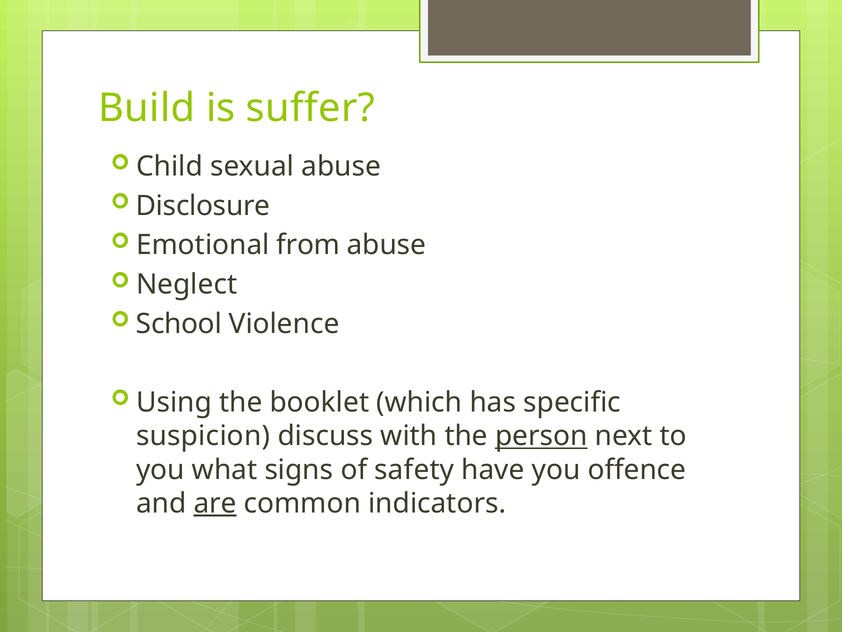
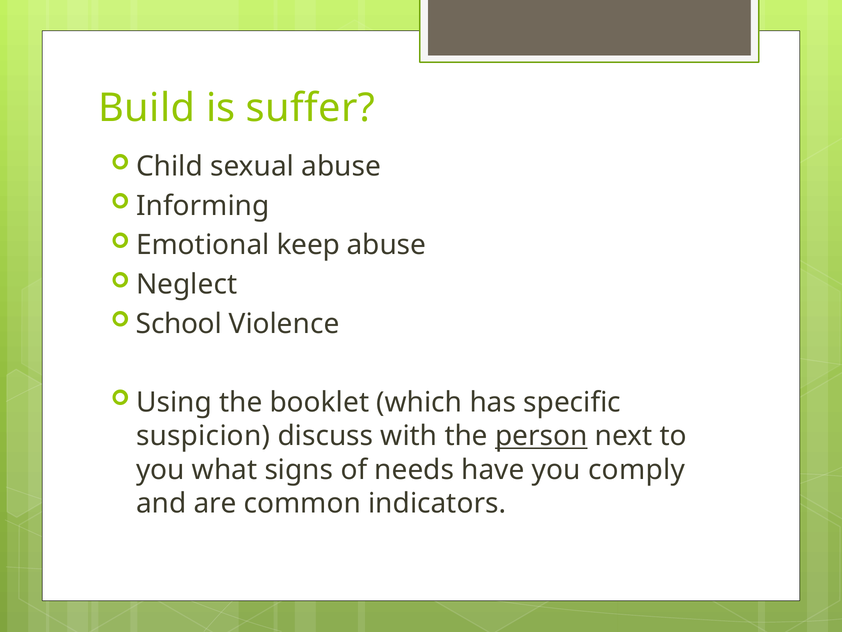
Disclosure: Disclosure -> Informing (203, 206)
from: from -> keep (308, 245)
safety: safety -> needs (414, 469)
offence: offence -> comply (637, 469)
are underline: present -> none (215, 503)
